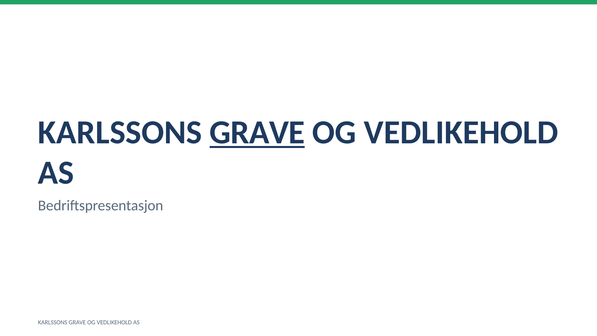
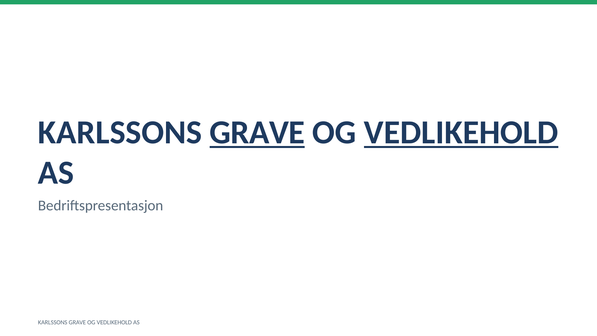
VEDLIKEHOLD underline: none -> present (461, 132)
